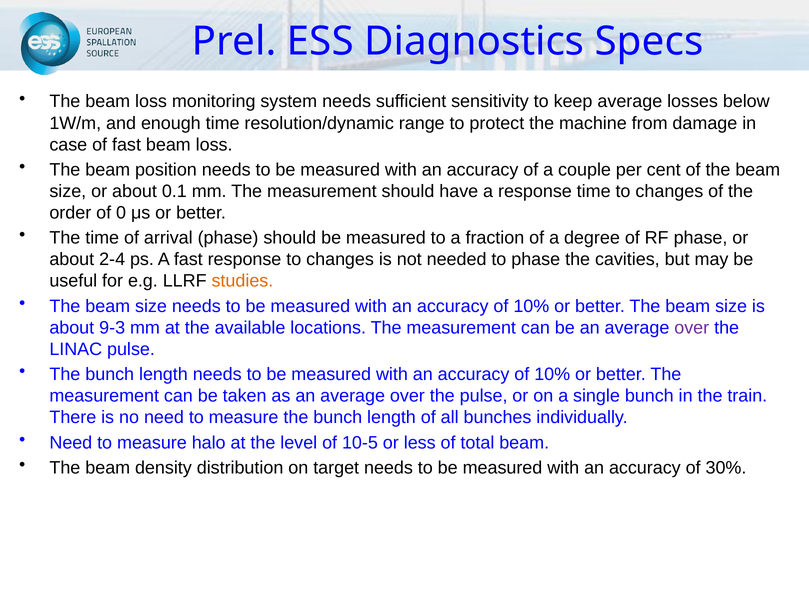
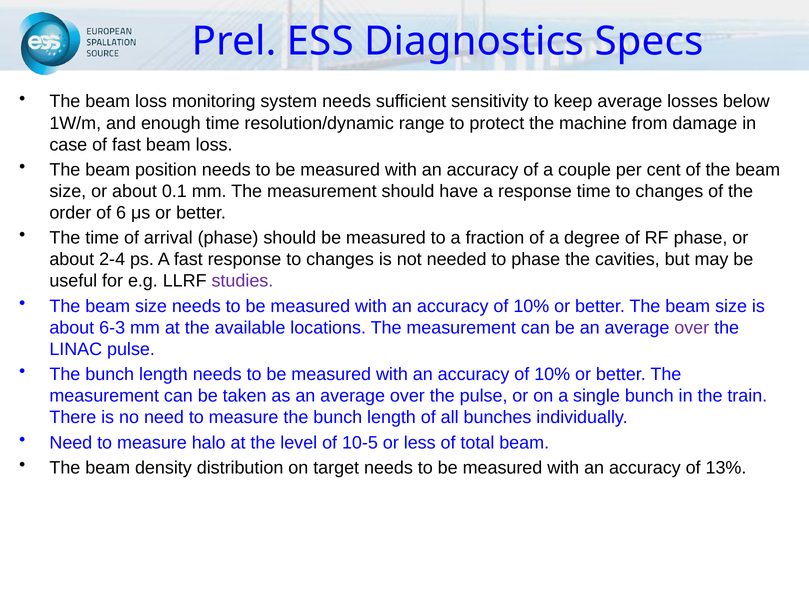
0: 0 -> 6 (121, 213)
studies colour: orange -> purple (242, 281)
9-3: 9-3 -> 6-3 (112, 328)
30%: 30% -> 13% (726, 468)
